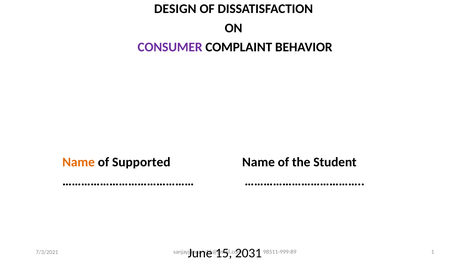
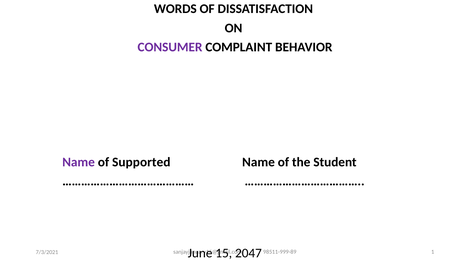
DESIGN: DESIGN -> WORDS (175, 9)
Name colour: orange -> purple (79, 162)
2031: 2031 -> 2047 (248, 253)
